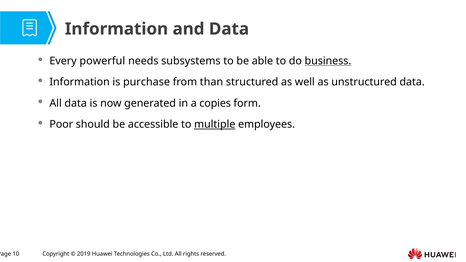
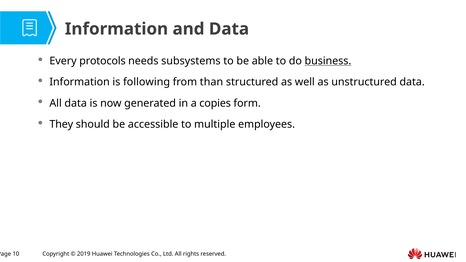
powerful: powerful -> protocols (102, 61)
purchase: purchase -> following (147, 82)
Poor: Poor -> They (61, 124)
multiple underline: present -> none (215, 124)
